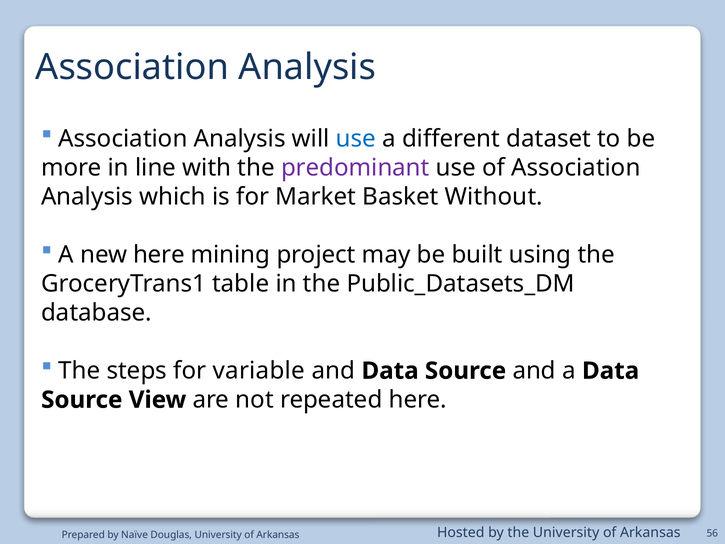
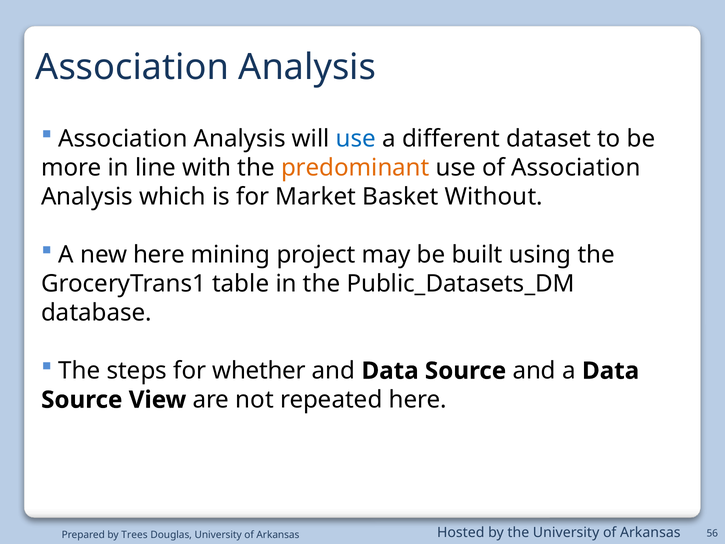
predominant colour: purple -> orange (355, 168)
variable: variable -> whether (259, 371)
Naïve: Naïve -> Trees (134, 535)
